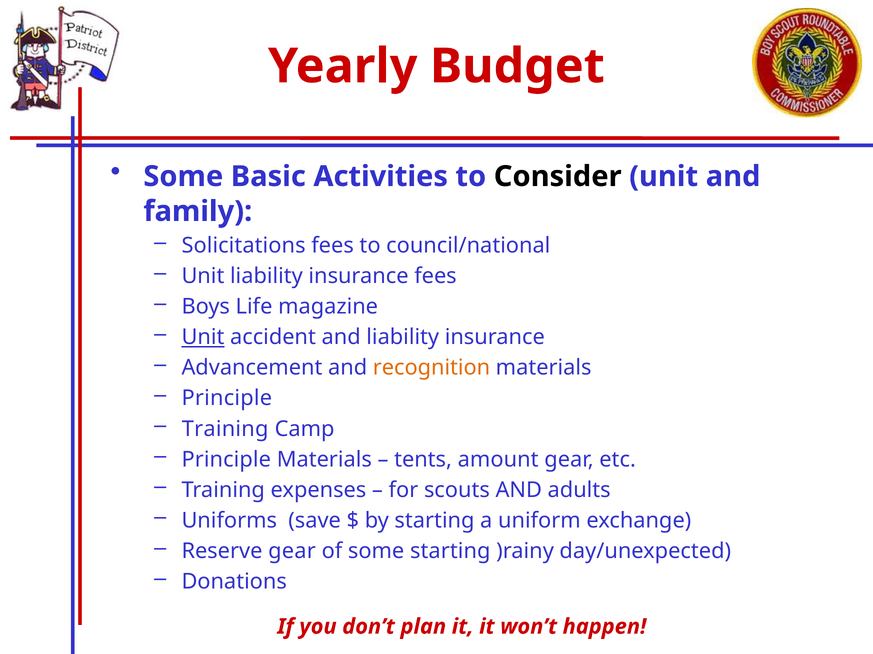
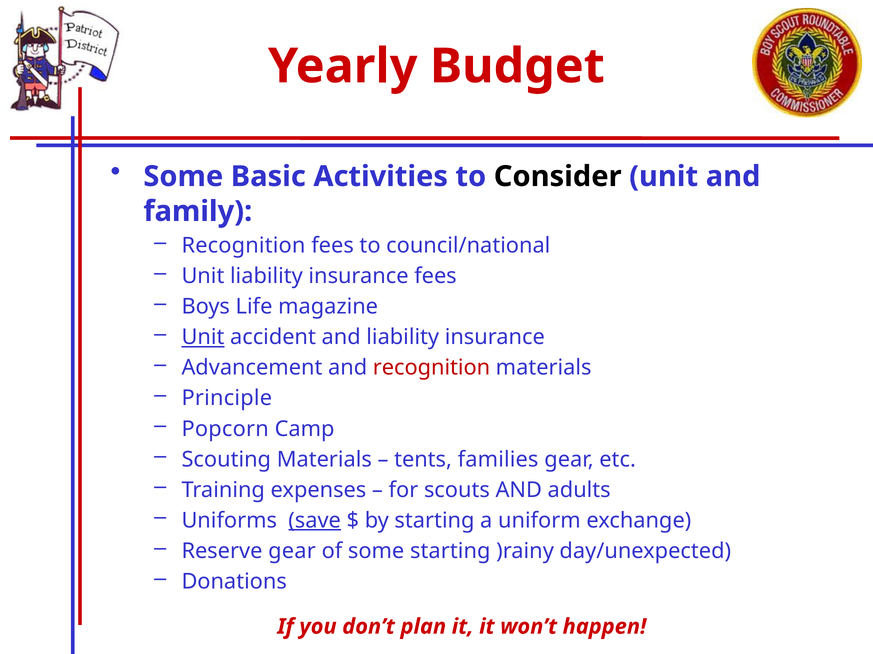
Solicitations: Solicitations -> Recognition (243, 246)
recognition colour: orange -> red (432, 368)
Training: Training -> Popcorn (225, 429)
Principle: Principle -> Scouting (226, 460)
amount: amount -> families (498, 460)
save underline: none -> present (315, 521)
